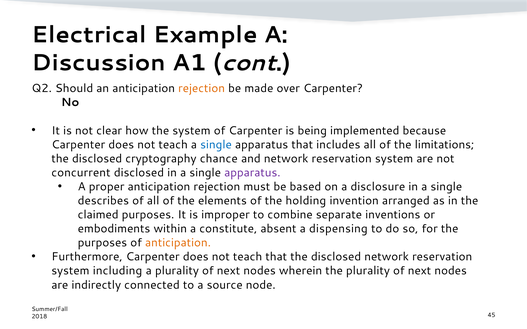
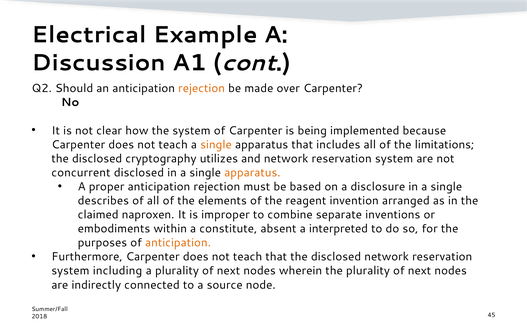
single colour: blue -> orange (216, 145)
chance: chance -> utilizes (219, 159)
apparatus colour: purple -> orange (252, 173)
holding: holding -> reagent (306, 201)
claimed purposes: purposes -> naproxen (148, 215)
dispensing: dispensing -> interpreted (338, 229)
